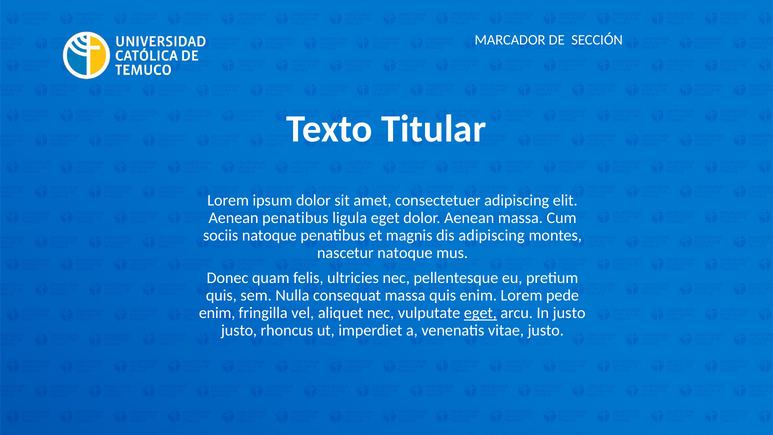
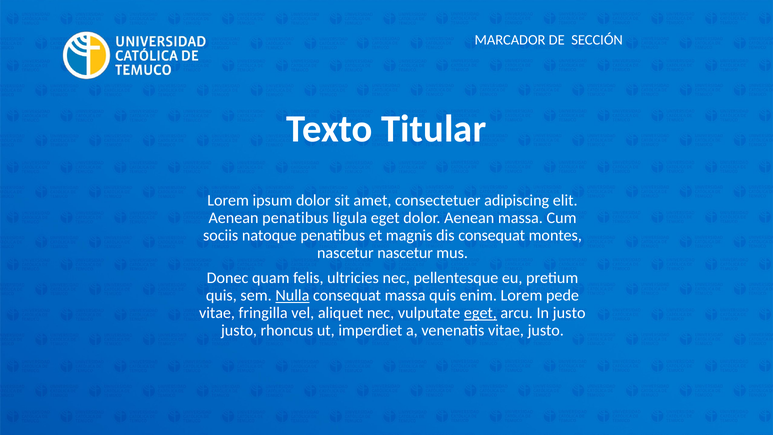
dis adipiscing: adipiscing -> consequat (492, 235)
nascetur natoque: natoque -> nascetur (405, 253)
Nulla underline: none -> present (292, 295)
enim: enim -> vitae (217, 313)
